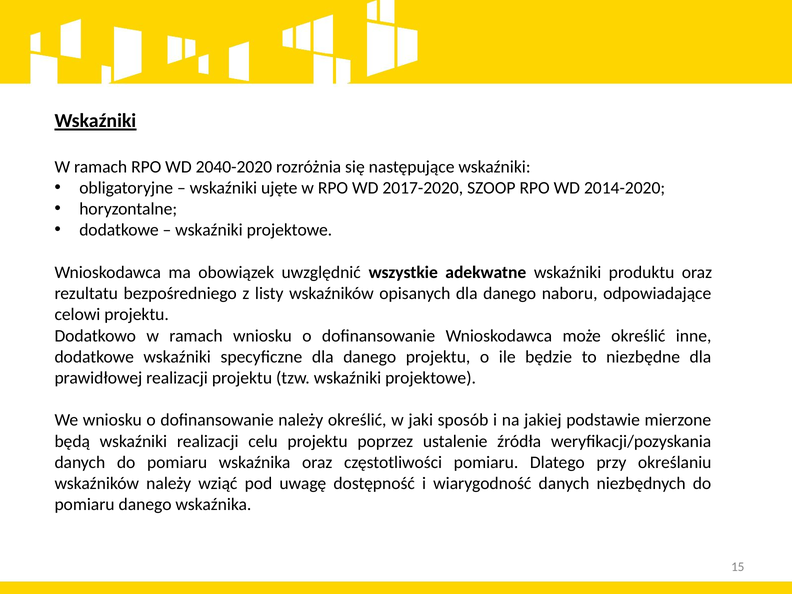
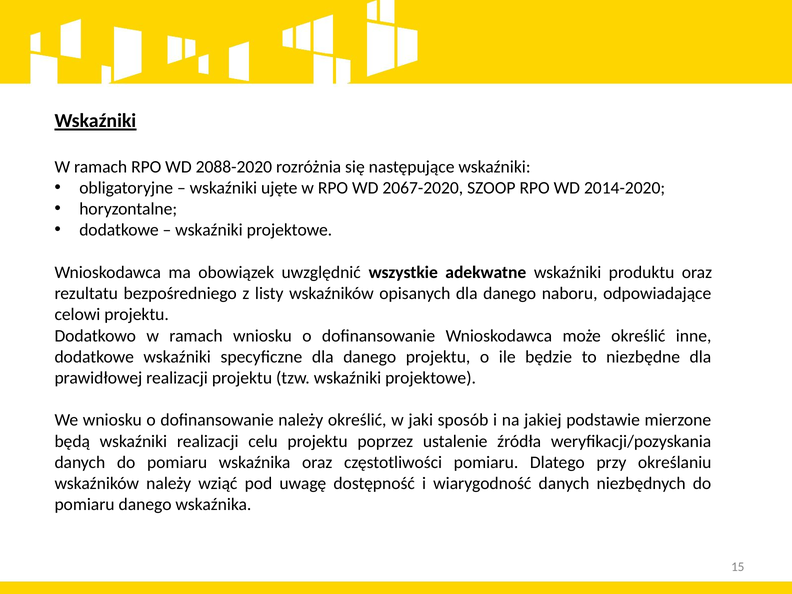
2040-2020: 2040-2020 -> 2088-2020 (234, 167)
2017-2020: 2017-2020 -> 2067-2020 (423, 188)
